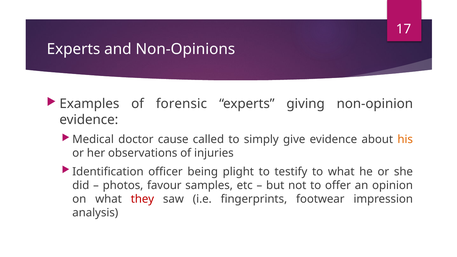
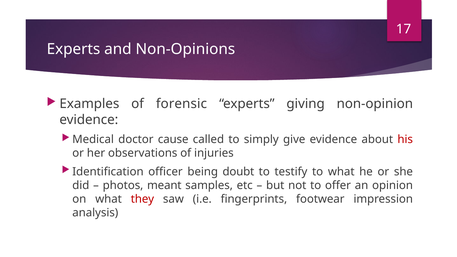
his colour: orange -> red (405, 139)
plight: plight -> doubt (238, 172)
favour: favour -> meant (164, 185)
